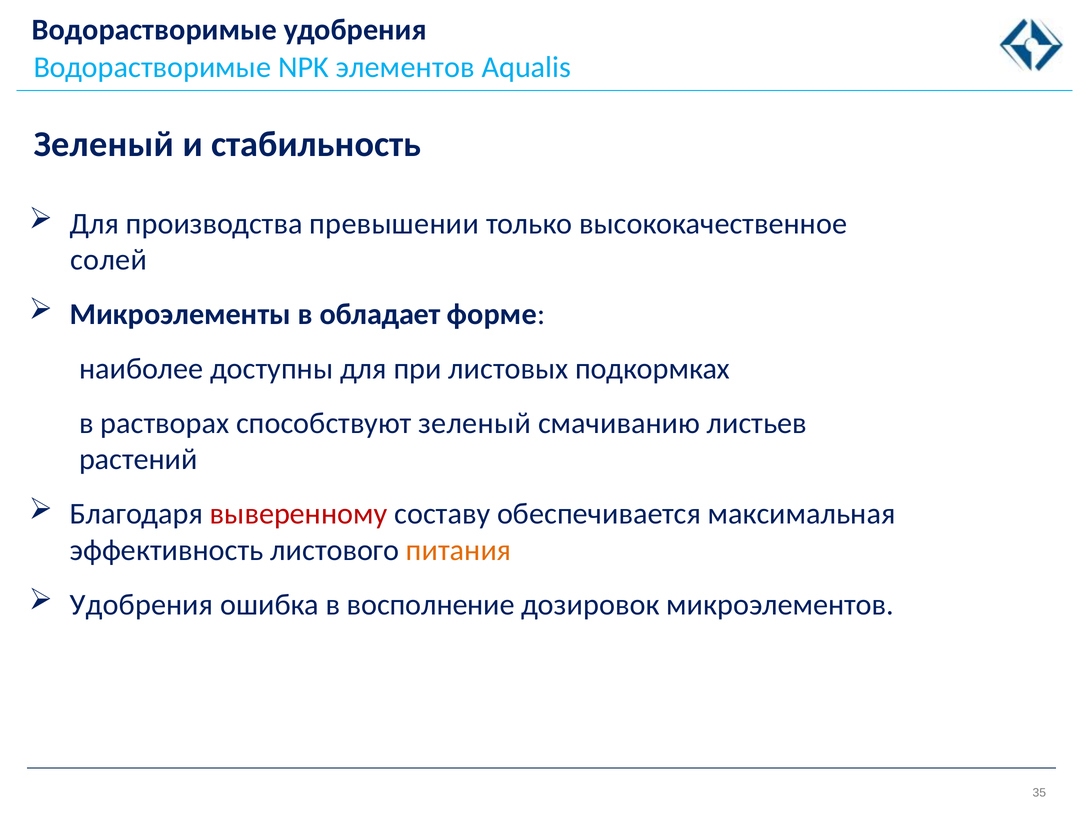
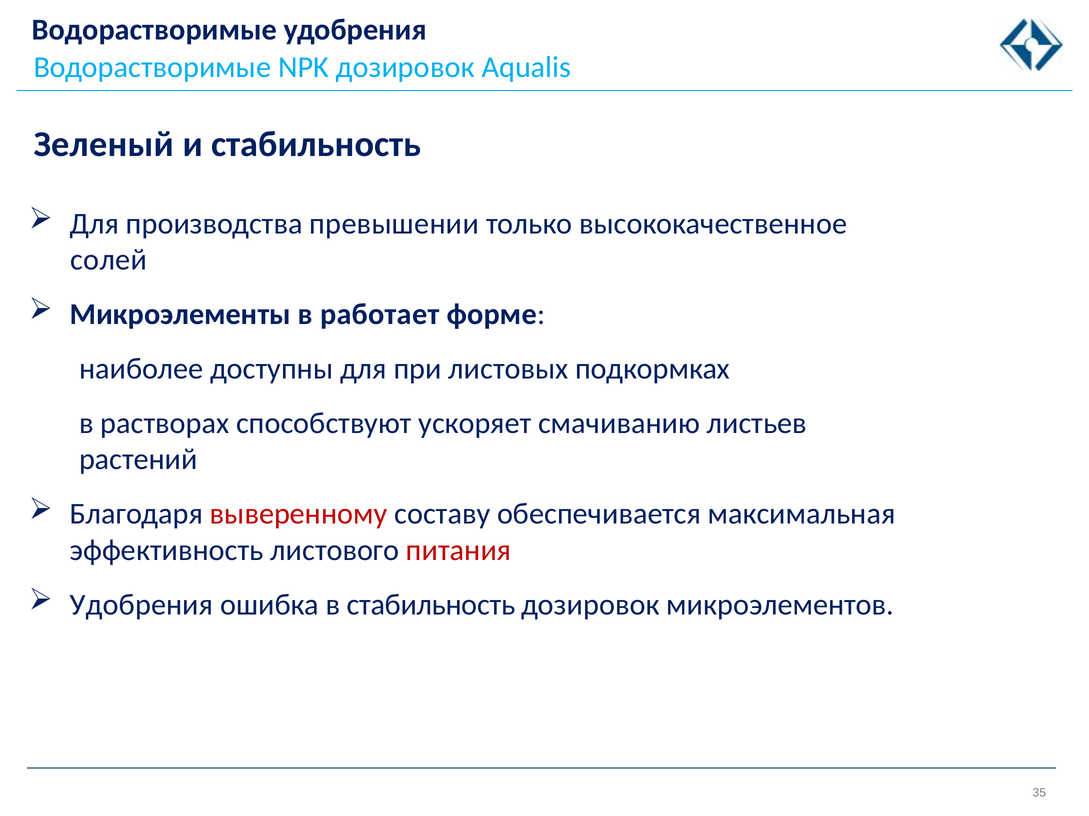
NPK элементов: элементов -> дозировок (405, 68)
обладает: обладает -> работает (380, 315)
способствуют зеленый: зеленый -> ускоряет (475, 424)
питания colour: orange -> red (459, 551)
в восполнение: восполнение -> стабильность (431, 605)
